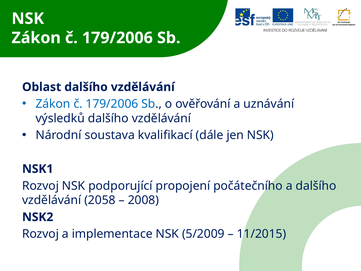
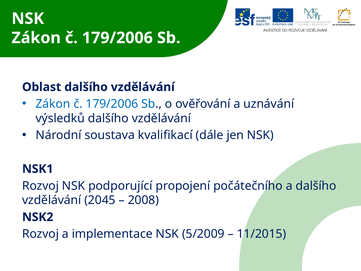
2058: 2058 -> 2045 (100, 200)
